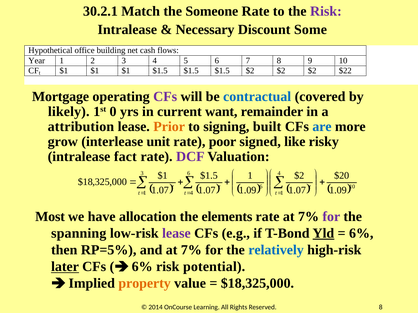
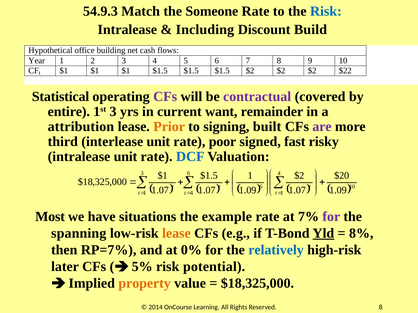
30.2.1: 30.2.1 -> 54.9.3 (100, 11)
Risk colour: purple -> blue (326, 11)
Necessary: Necessary -> Including (205, 30)
Some: Some -> Build (310, 30)
Mortgage: Mortgage -> Statistical (61, 97)
contractual colour: blue -> purple (257, 97)
likely: likely -> entire (69, 112)
1st 0: 0 -> 3 (113, 112)
are colour: blue -> purple (322, 127)
grow: grow -> third (63, 142)
like: like -> fast (295, 142)
intralease fact: fact -> unit (125, 157)
DCF colour: purple -> blue (190, 157)
allocation: allocation -> situations (148, 217)
elements: elements -> example (227, 217)
lease colour: purple -> orange (176, 234)
6%: 6% -> 8% (361, 234)
RP=5%: RP=5% -> RP=7% (109, 250)
and at 7%: 7% -> 0% (191, 250)
later underline: present -> none (65, 267)
6%: 6% -> 5% (142, 267)
